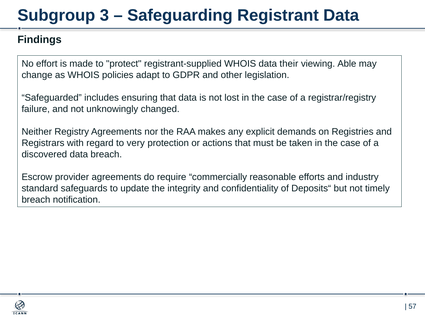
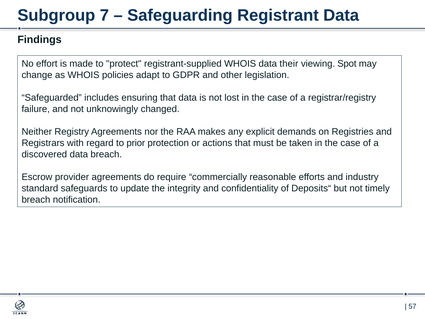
3: 3 -> 7 (104, 15)
Able: Able -> Spot (347, 64)
very: very -> prior (136, 143)
